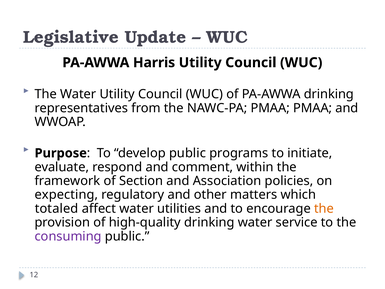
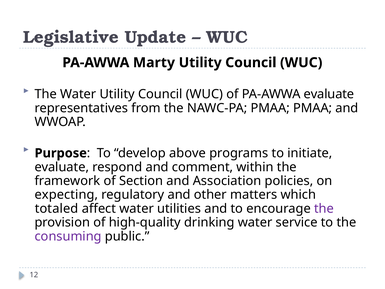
Harris: Harris -> Marty (154, 63)
PA-AWWA drinking: drinking -> evaluate (329, 94)
develop public: public -> above (187, 153)
the colour: orange -> purple (324, 208)
